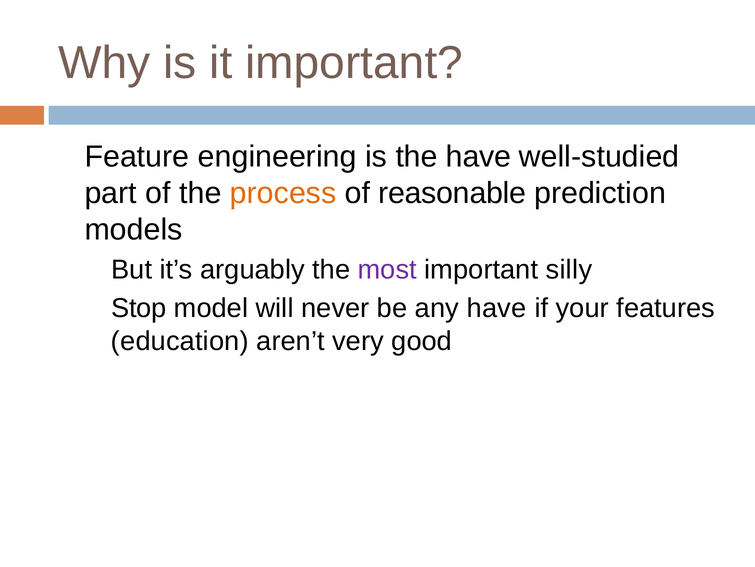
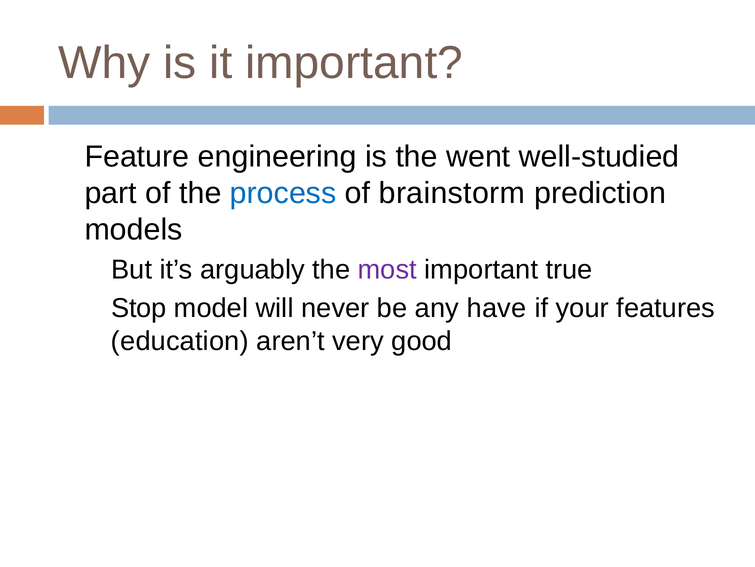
the have: have -> went (478, 156)
process colour: orange -> blue (283, 193)
reasonable: reasonable -> brainstorm (452, 193)
silly: silly -> true (569, 269)
